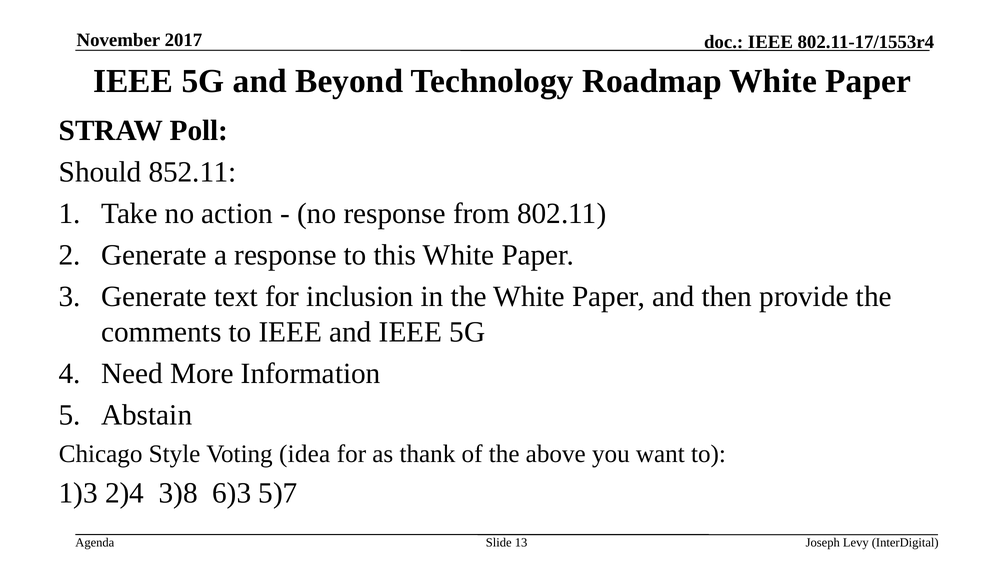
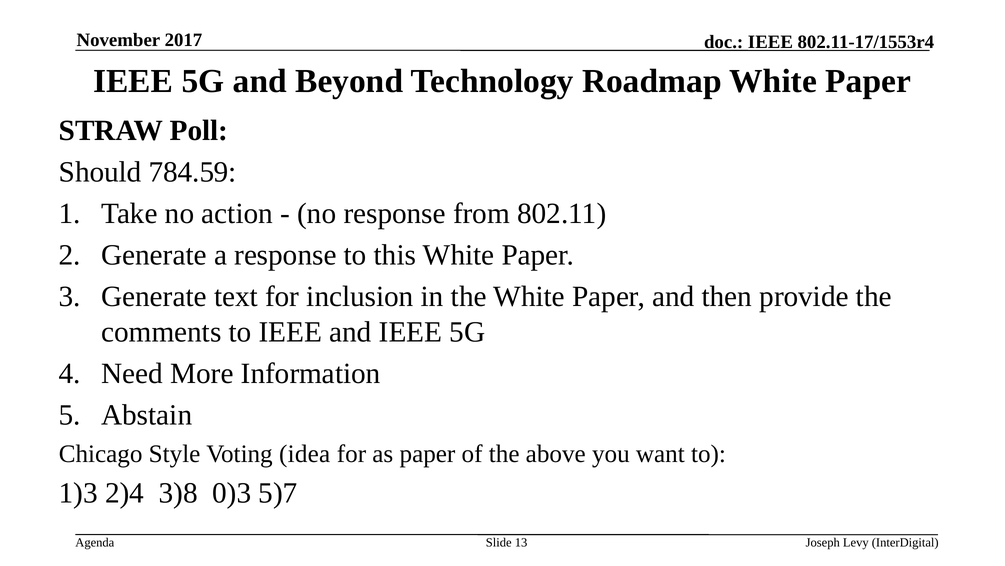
852.11: 852.11 -> 784.59 (193, 172)
as thank: thank -> paper (427, 453)
6)3: 6)3 -> 0)3 (232, 493)
